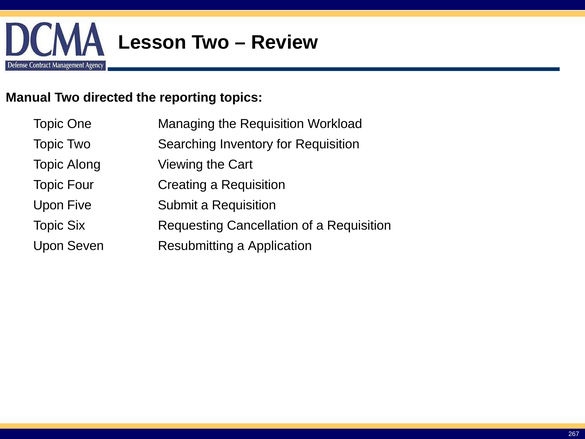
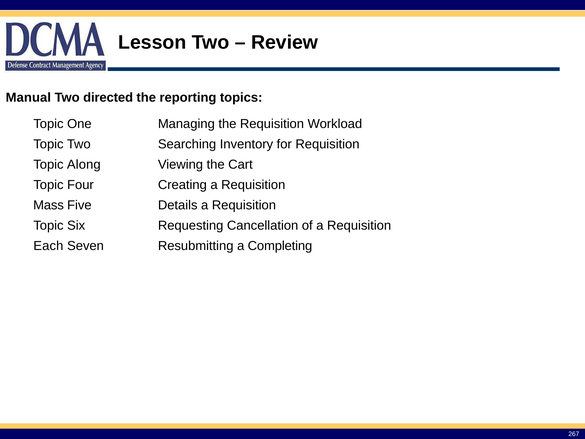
Upon: Upon -> Mass (49, 205)
Submit: Submit -> Details (178, 205)
Upon: Upon -> Each (48, 246)
Application: Application -> Completing (280, 246)
